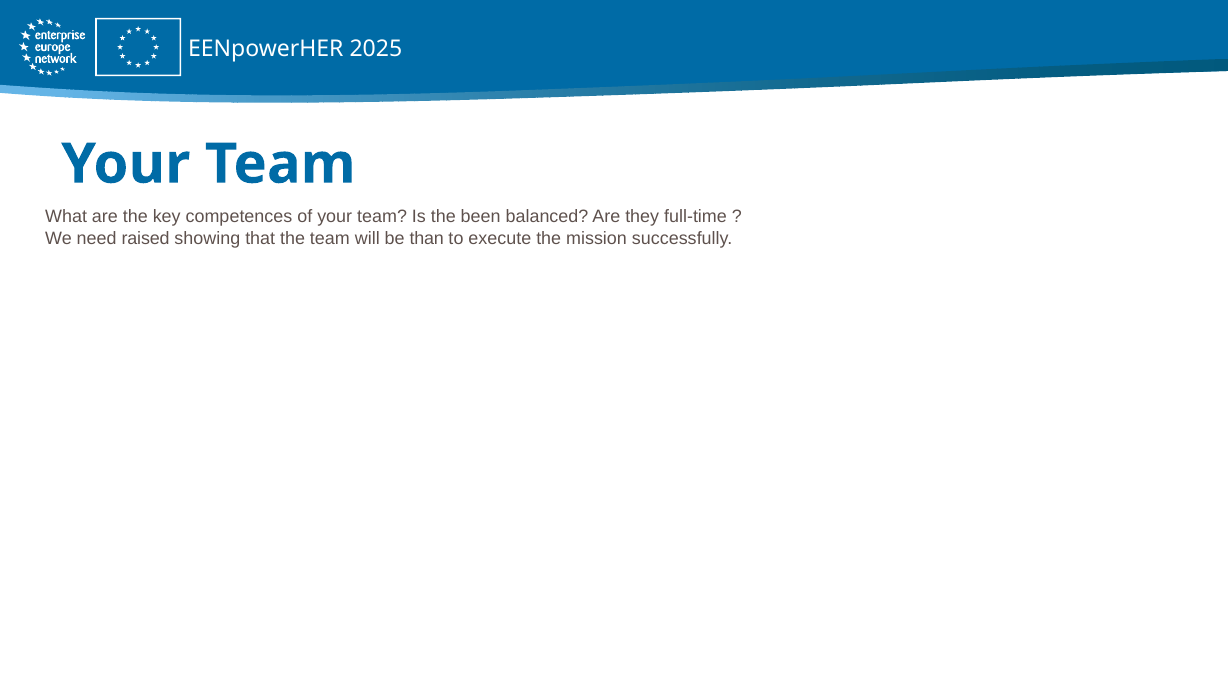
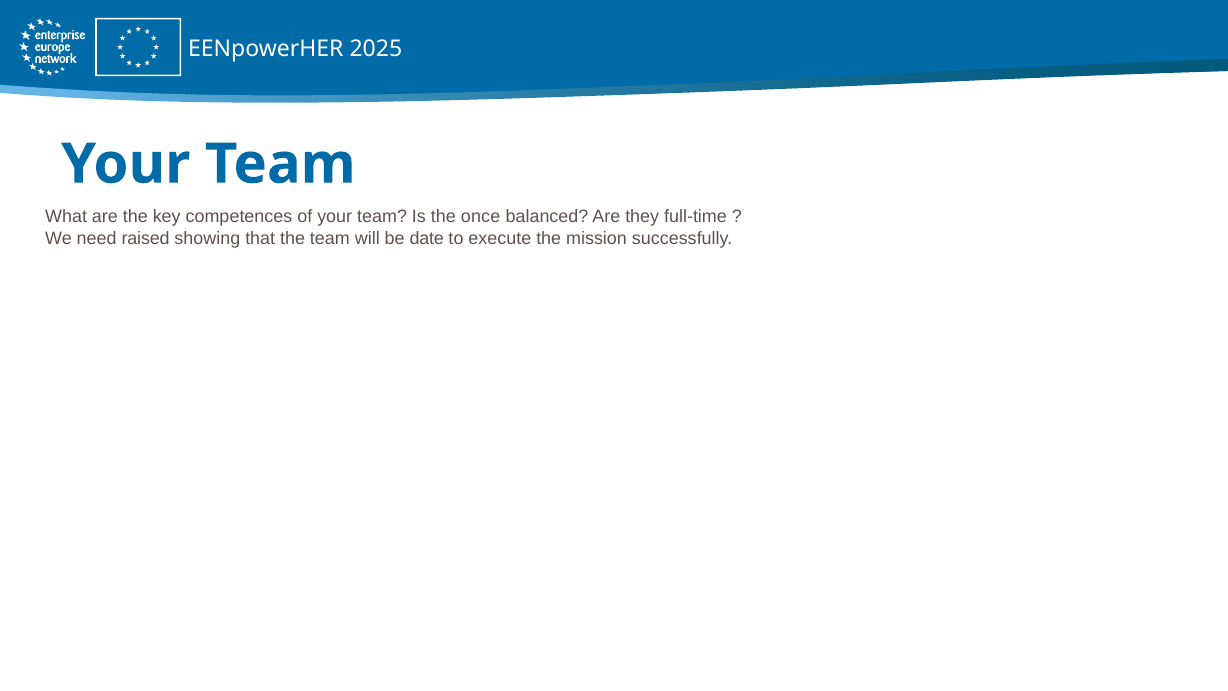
been: been -> once (481, 217)
than: than -> date (427, 238)
